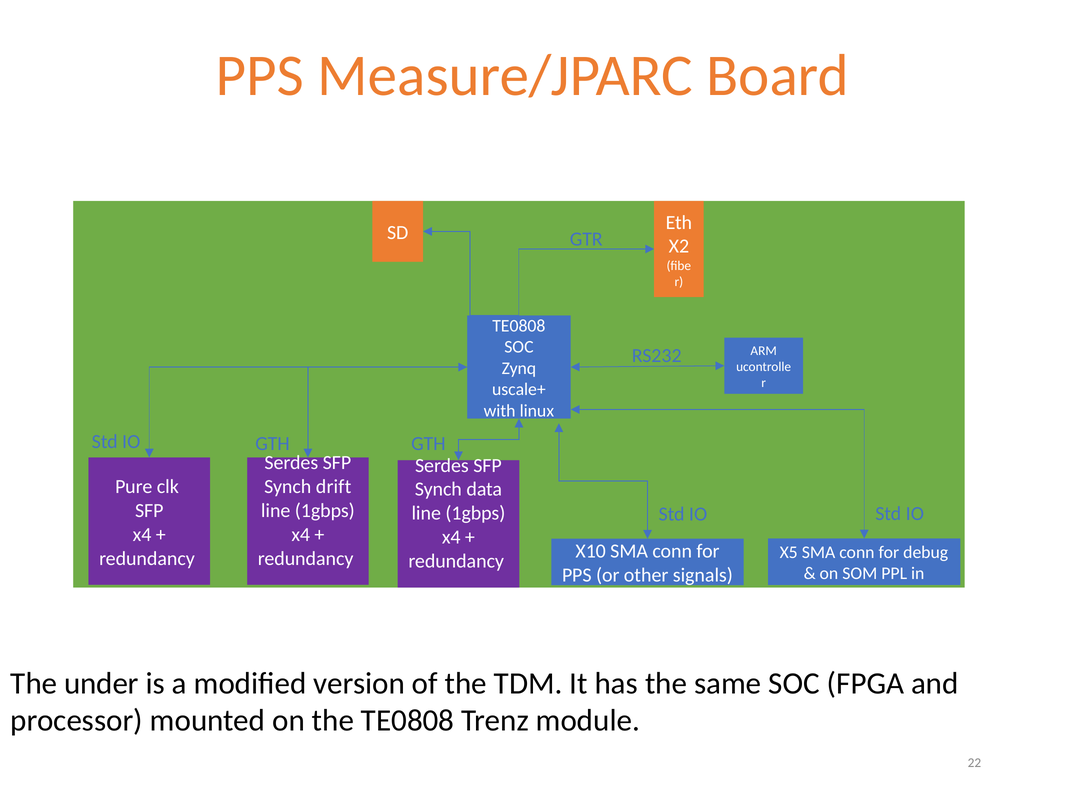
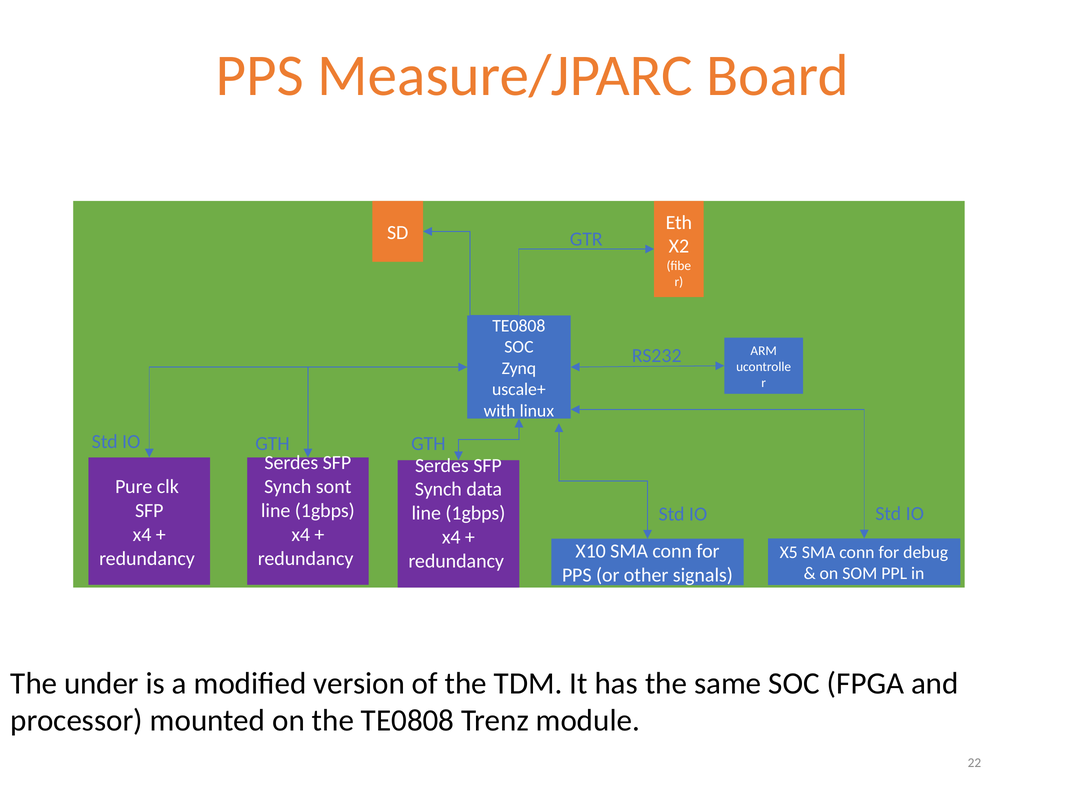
drift: drift -> sont (334, 486)
